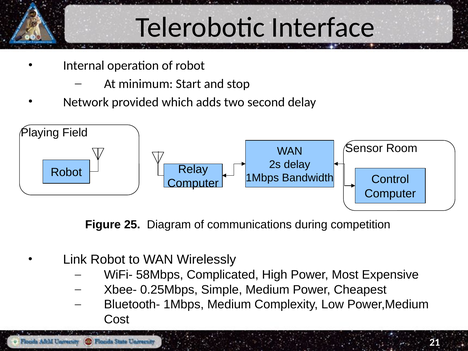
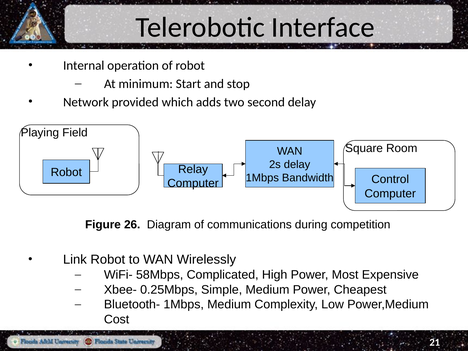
Sensor: Sensor -> Square (364, 148)
25: 25 -> 26 (132, 225)
